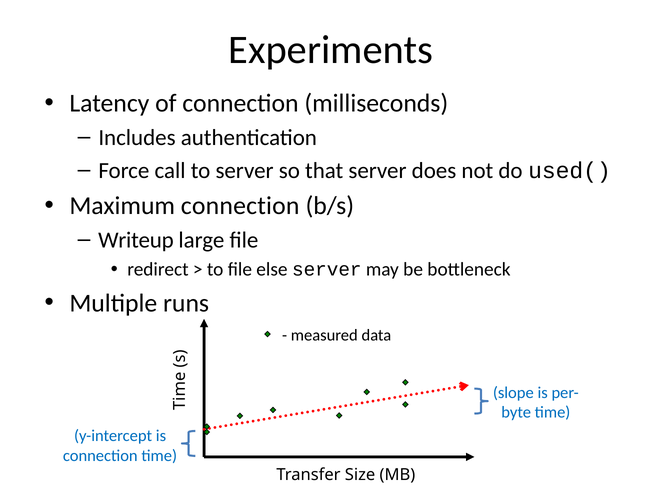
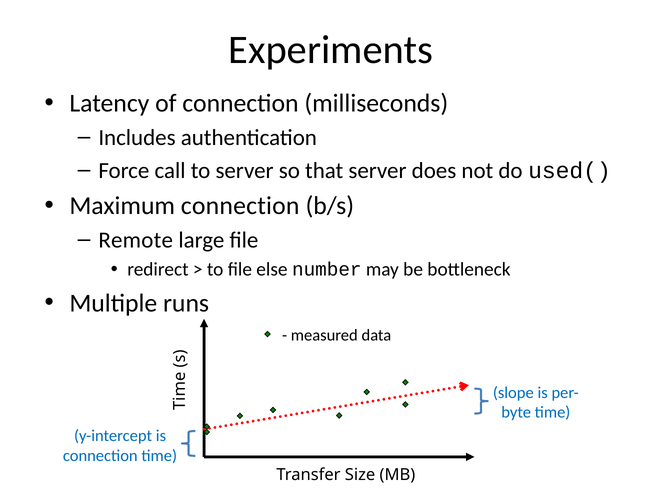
Writeup: Writeup -> Remote (136, 240)
else server: server -> number (327, 269)
